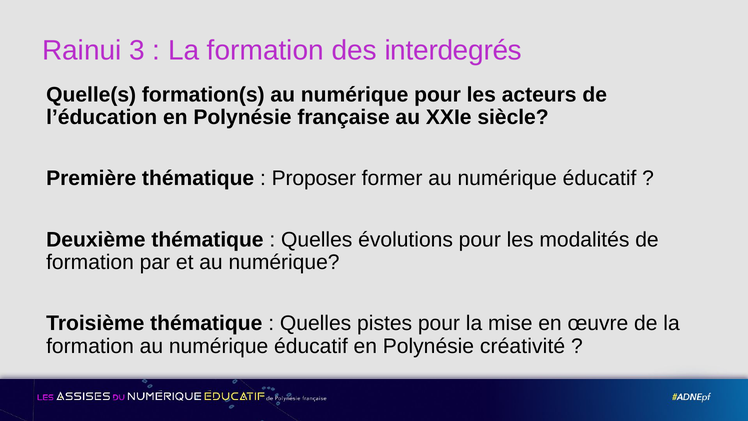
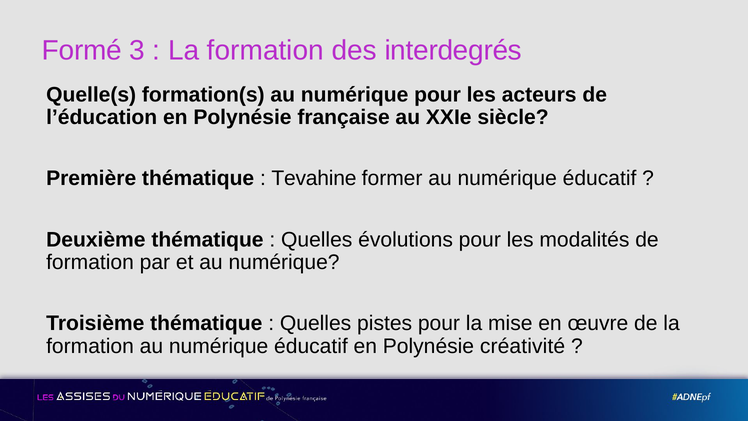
Rainui: Rainui -> Formé (82, 50)
Proposer: Proposer -> Tevahine (314, 178)
